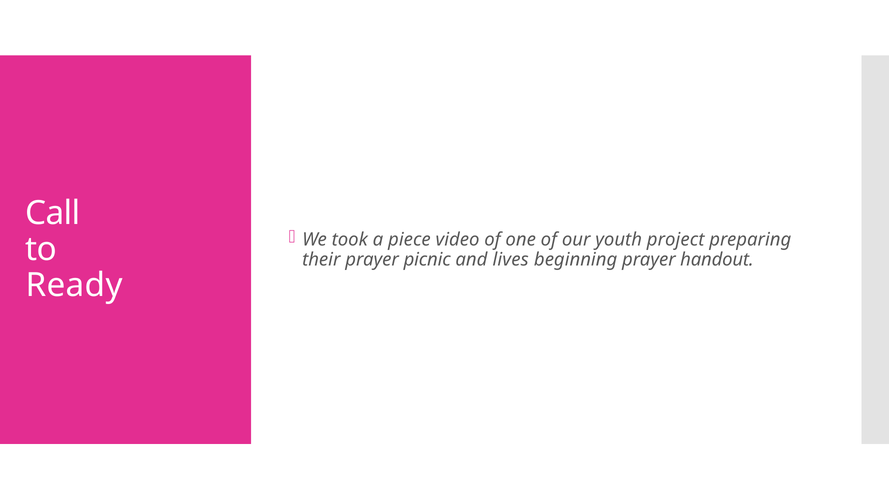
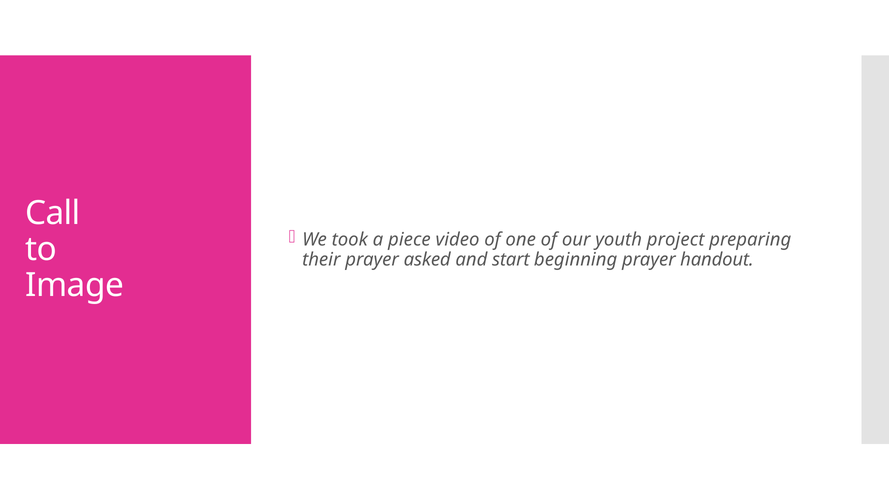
picnic: picnic -> asked (427, 260)
lives: lives -> start (511, 260)
Ready: Ready -> Image (75, 285)
